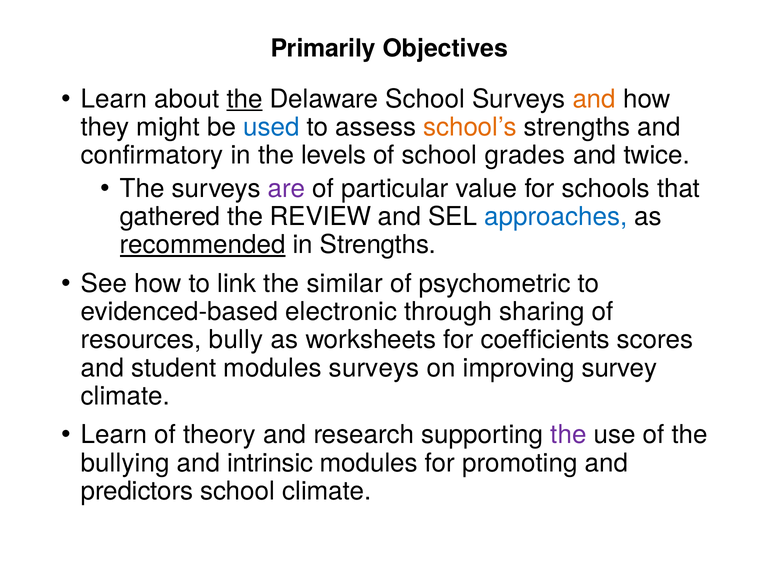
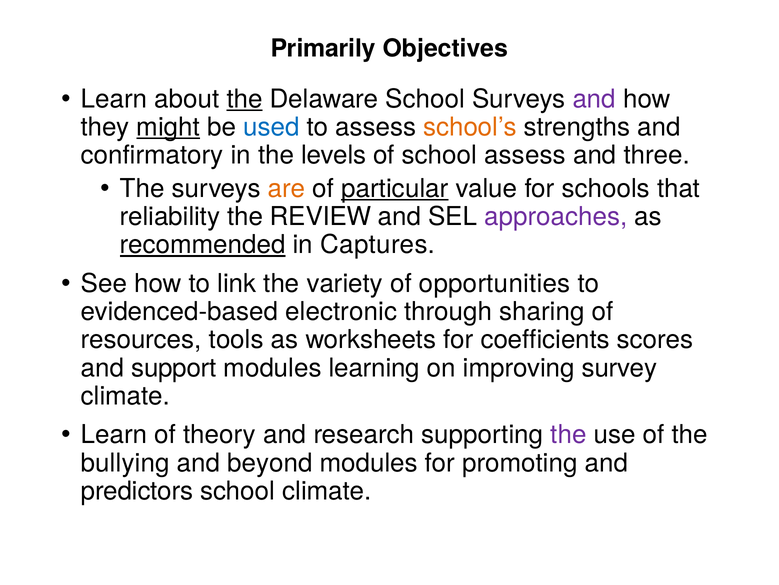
and colour: orange -> purple (594, 99)
might underline: none -> present (168, 127)
school grades: grades -> assess (525, 155)
twice: twice -> three (657, 155)
are colour: purple -> orange (286, 188)
particular underline: none -> present (395, 188)
gathered: gathered -> reliability (170, 216)
approaches colour: blue -> purple (556, 216)
in Strengths: Strengths -> Captures (378, 245)
similar: similar -> variety (345, 283)
psychometric: psychometric -> opportunities (495, 283)
bully: bully -> tools (236, 339)
student: student -> support (174, 367)
modules surveys: surveys -> learning (374, 367)
intrinsic: intrinsic -> beyond (270, 462)
